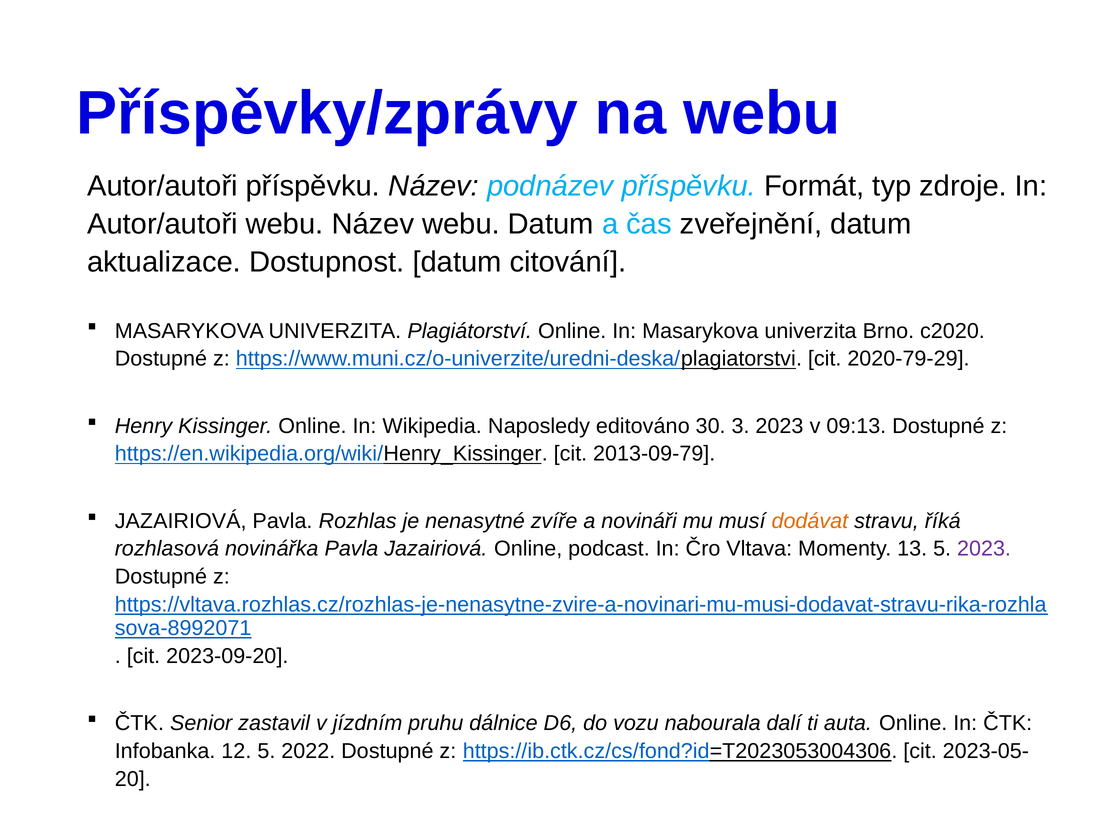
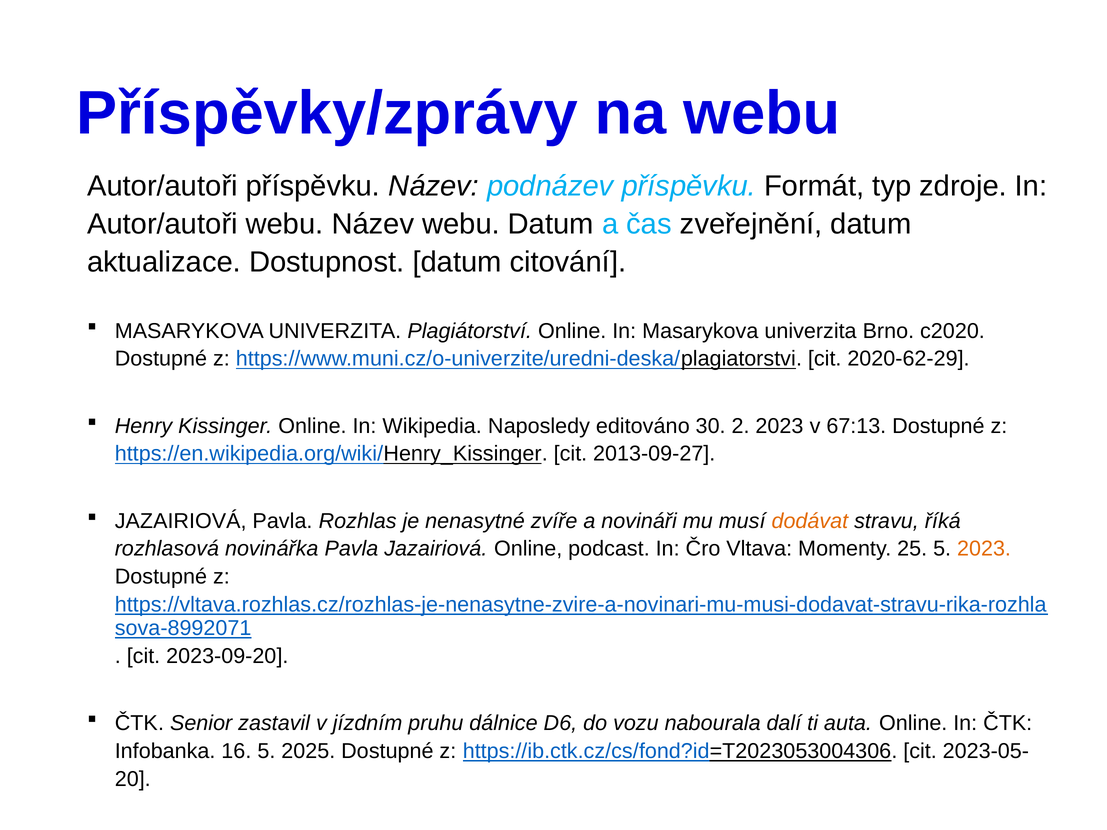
2020-79-29: 2020-79-29 -> 2020-62-29 (908, 359)
3: 3 -> 2 (741, 426)
09:13: 09:13 -> 67:13 (856, 426)
2013-09-79: 2013-09-79 -> 2013-09-27 (654, 454)
13: 13 -> 25 (912, 549)
2023 colour: purple -> orange (984, 549)
12: 12 -> 16 (236, 751)
2022: 2022 -> 2025 (308, 751)
